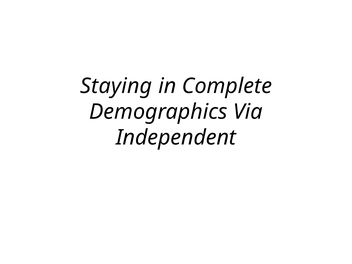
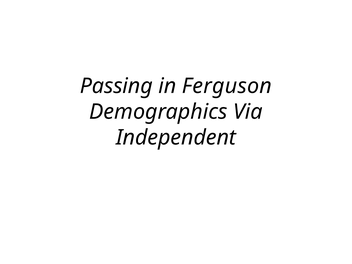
Staying: Staying -> Passing (116, 86)
Complete: Complete -> Ferguson (227, 86)
